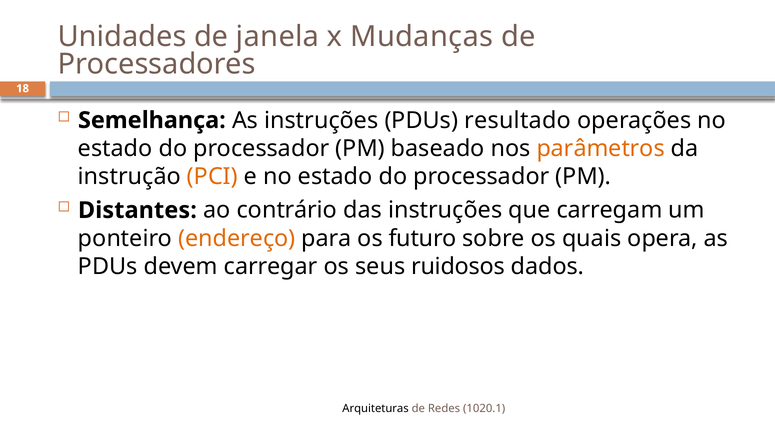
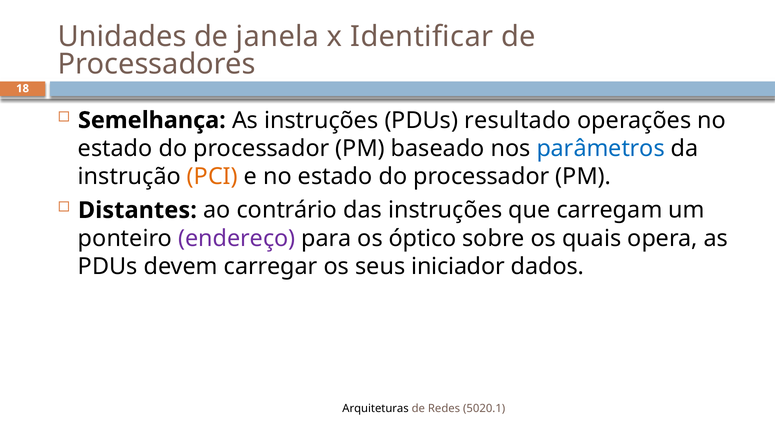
Mudanças: Mudanças -> Identificar (422, 36)
parâmetros colour: orange -> blue (601, 148)
endereço colour: orange -> purple (237, 238)
futuro: futuro -> óptico (423, 238)
ruidosos: ruidosos -> iniciador (458, 266)
1020.1: 1020.1 -> 5020.1 (484, 409)
